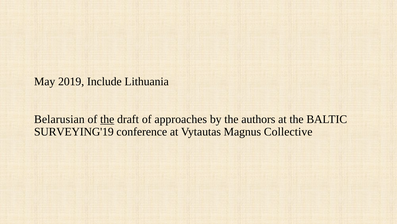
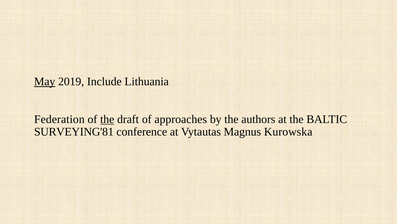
May underline: none -> present (45, 81)
Belarusian: Belarusian -> Federation (59, 119)
SURVEYING'19: SURVEYING'19 -> SURVEYING'81 (74, 131)
Collective: Collective -> Kurowska (288, 131)
